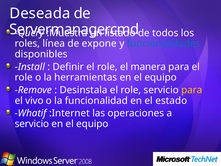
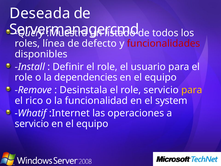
expone: expone -> defecto (99, 43)
funcionalidades colour: blue -> red (164, 43)
manera: manera -> usuario (148, 67)
herramientas: herramientas -> dependencies (86, 77)
vivo: vivo -> rico (34, 100)
estado: estado -> system (171, 100)
